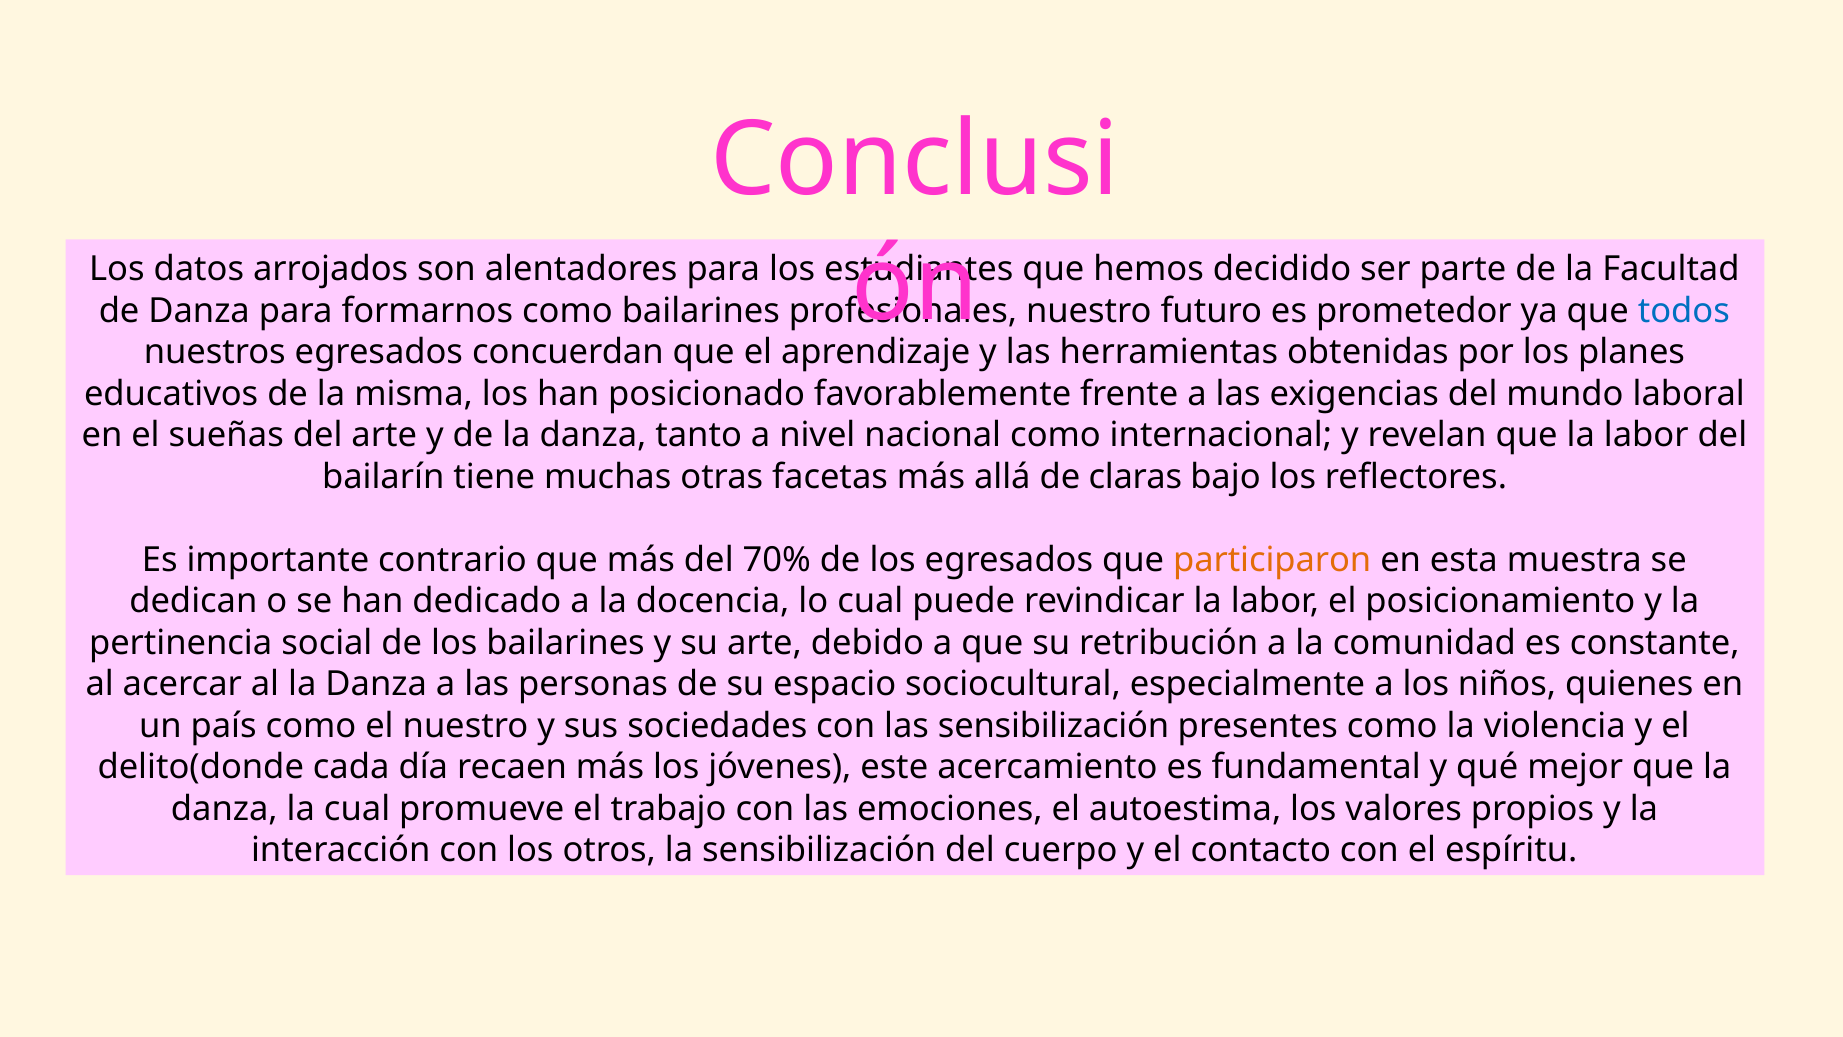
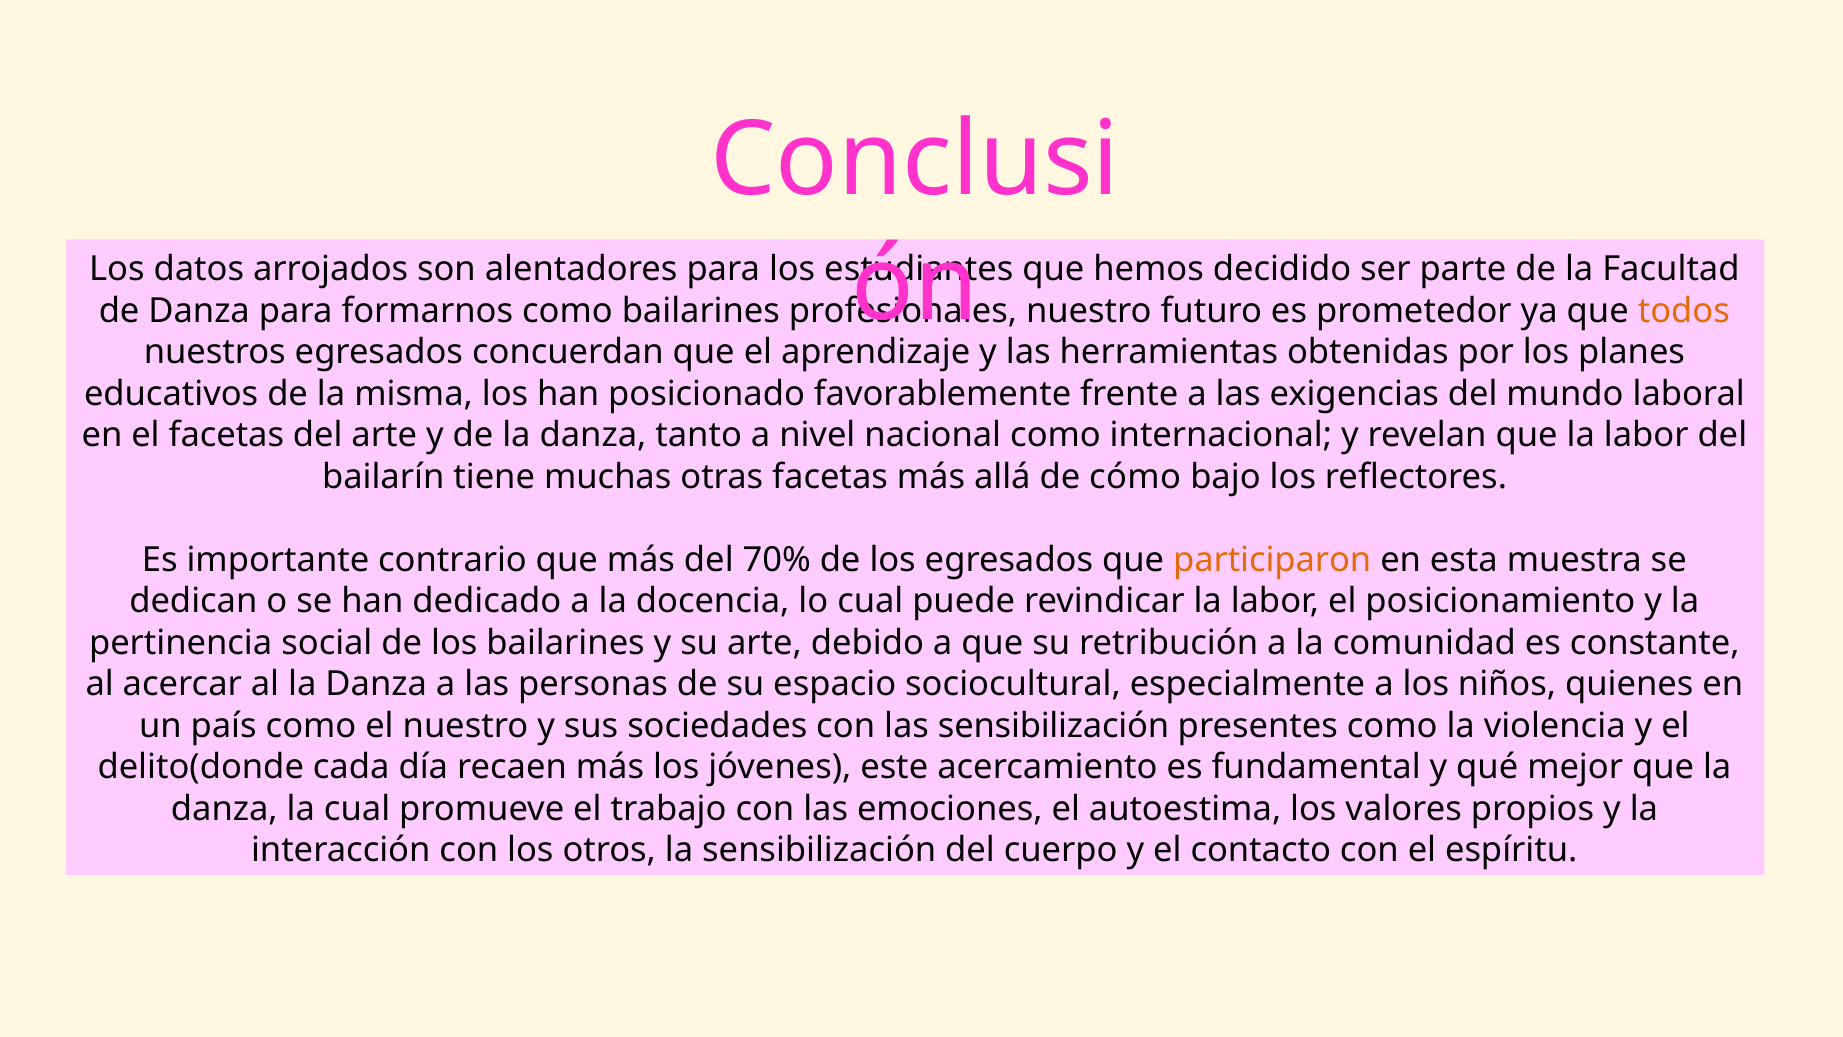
todos colour: blue -> orange (1684, 311)
el sueñas: sueñas -> facetas (226, 435)
claras: claras -> cómo (1135, 477)
